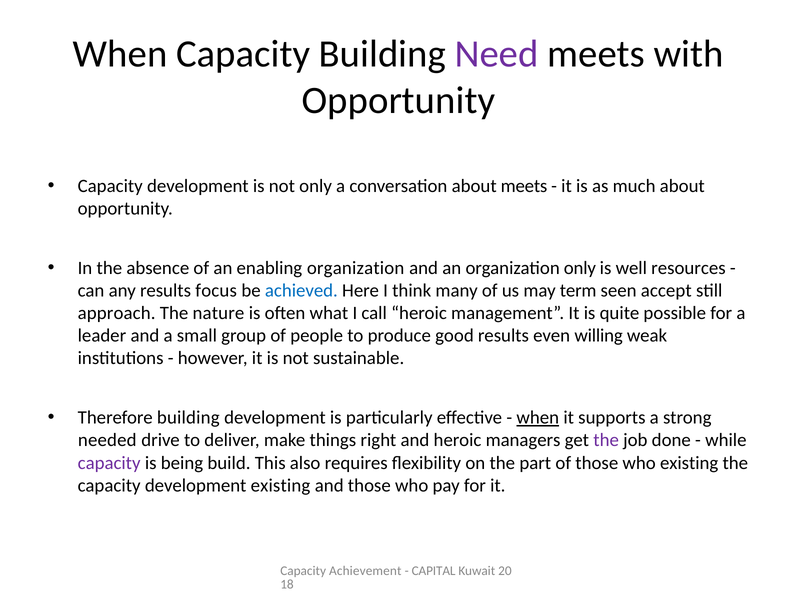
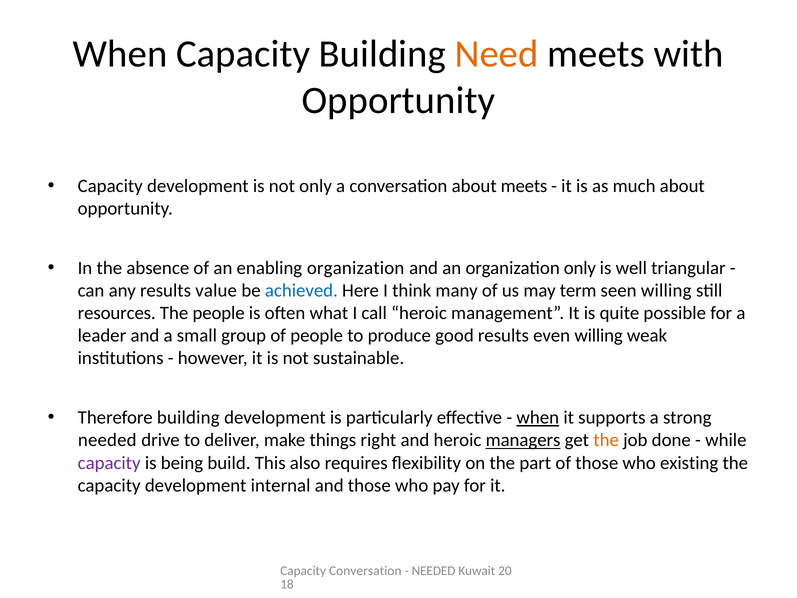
Need colour: purple -> orange (497, 54)
resources: resources -> triangular (688, 268)
focus: focus -> value (216, 290)
seen accept: accept -> willing (666, 290)
approach: approach -> resources (117, 313)
The nature: nature -> people (219, 313)
managers underline: none -> present (523, 440)
the colour: purple -> orange (606, 440)
development existing: existing -> internal (281, 485)
Capacity Achievement: Achievement -> Conversation (365, 571)
CAPITAL: CAPITAL -> NEEDED (434, 571)
